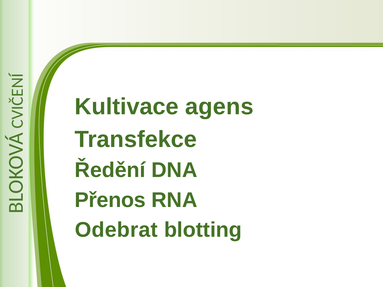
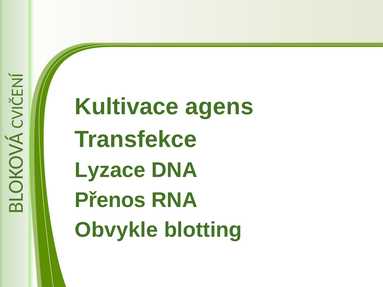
Ředění: Ředění -> Lyzace (110, 170)
Odebrat: Odebrat -> Obvykle (116, 230)
